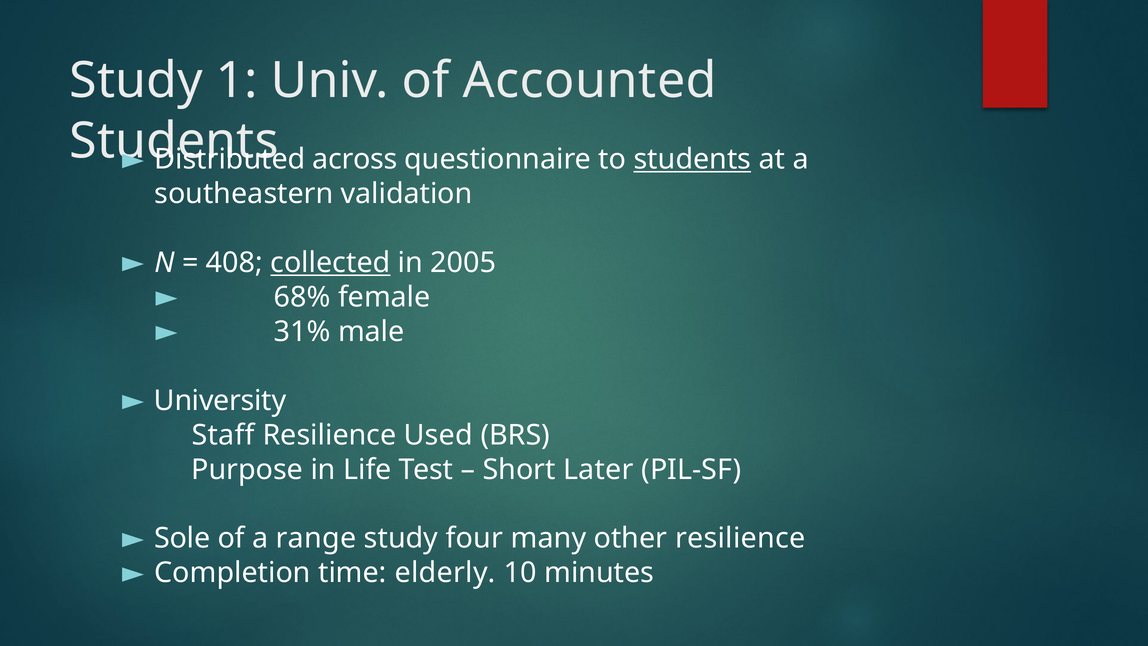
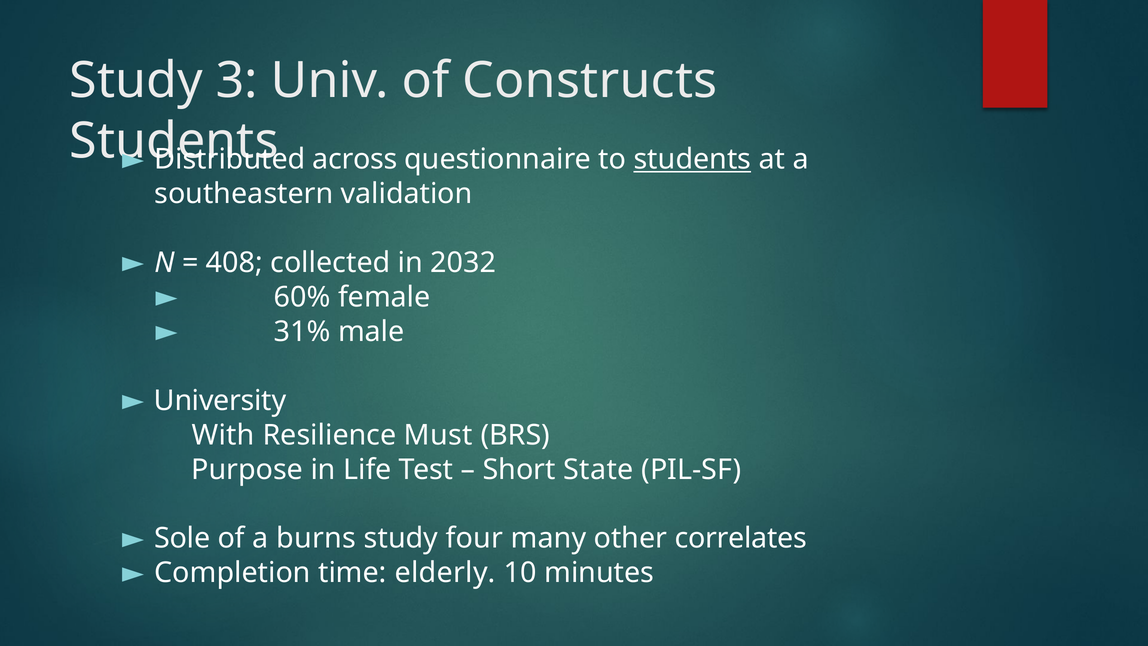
1: 1 -> 3 (237, 81)
Accounted: Accounted -> Constructs (590, 81)
collected underline: present -> none (330, 263)
2005: 2005 -> 2032 (463, 263)
68%: 68% -> 60% (302, 297)
Staff: Staff -> With (223, 435)
Used: Used -> Must (438, 435)
Later: Later -> State (598, 469)
range: range -> burns (316, 538)
other resilience: resilience -> correlates (741, 538)
